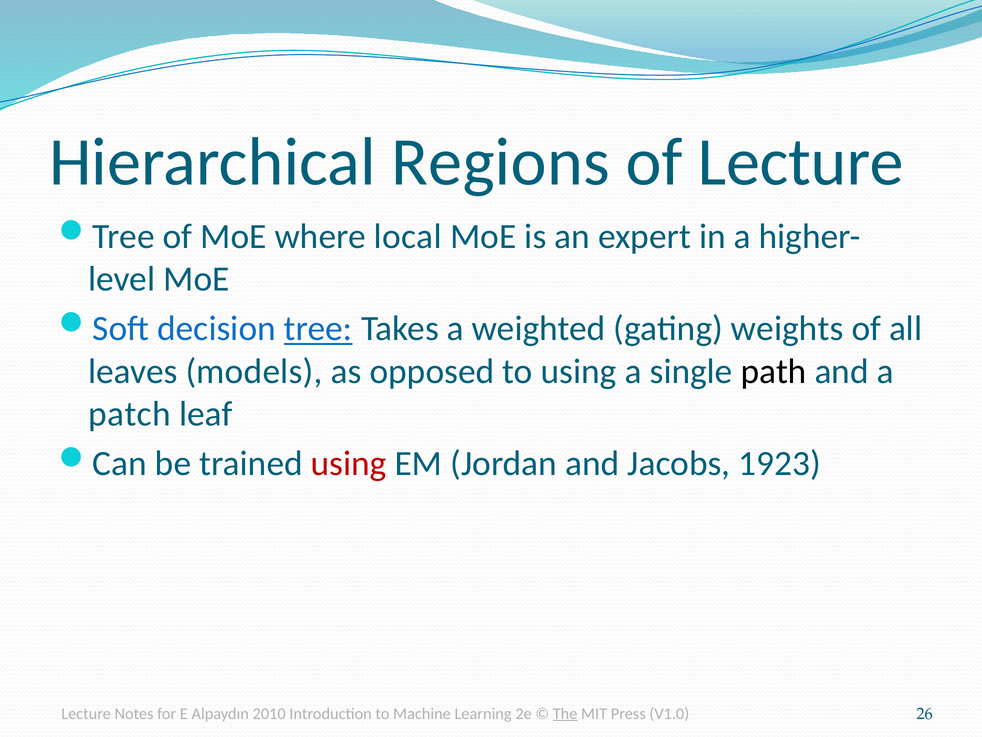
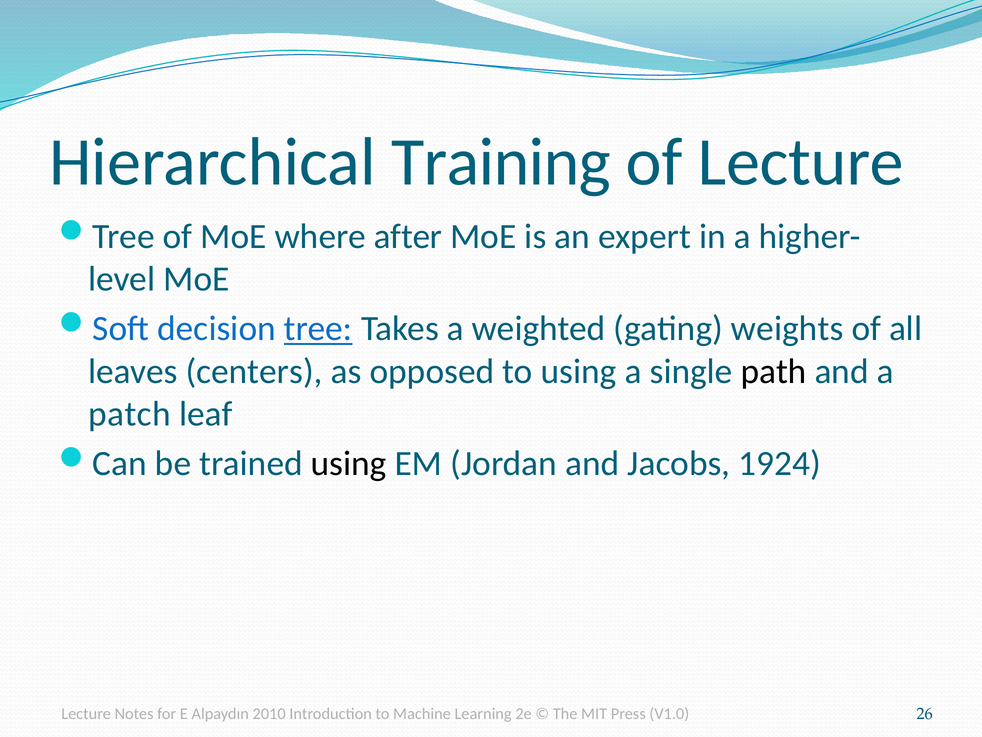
Regions: Regions -> Training (501, 162)
local: local -> after (408, 236)
models: models -> centers (254, 371)
using colour: red -> black (349, 463)
1923: 1923 -> 1924 (780, 463)
The underline: present -> none (565, 713)
